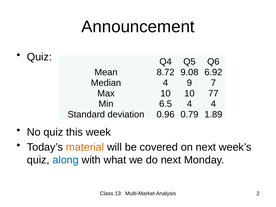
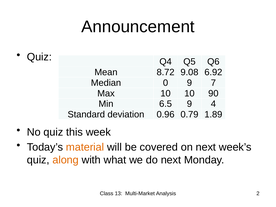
Median 4: 4 -> 0 (166, 83)
77: 77 -> 90 (213, 93)
6.5 4: 4 -> 9 (189, 104)
along colour: blue -> orange (66, 160)
